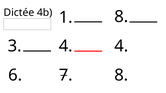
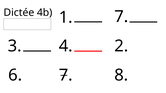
1 8: 8 -> 7 (121, 17)
4 4: 4 -> 2 (121, 46)
